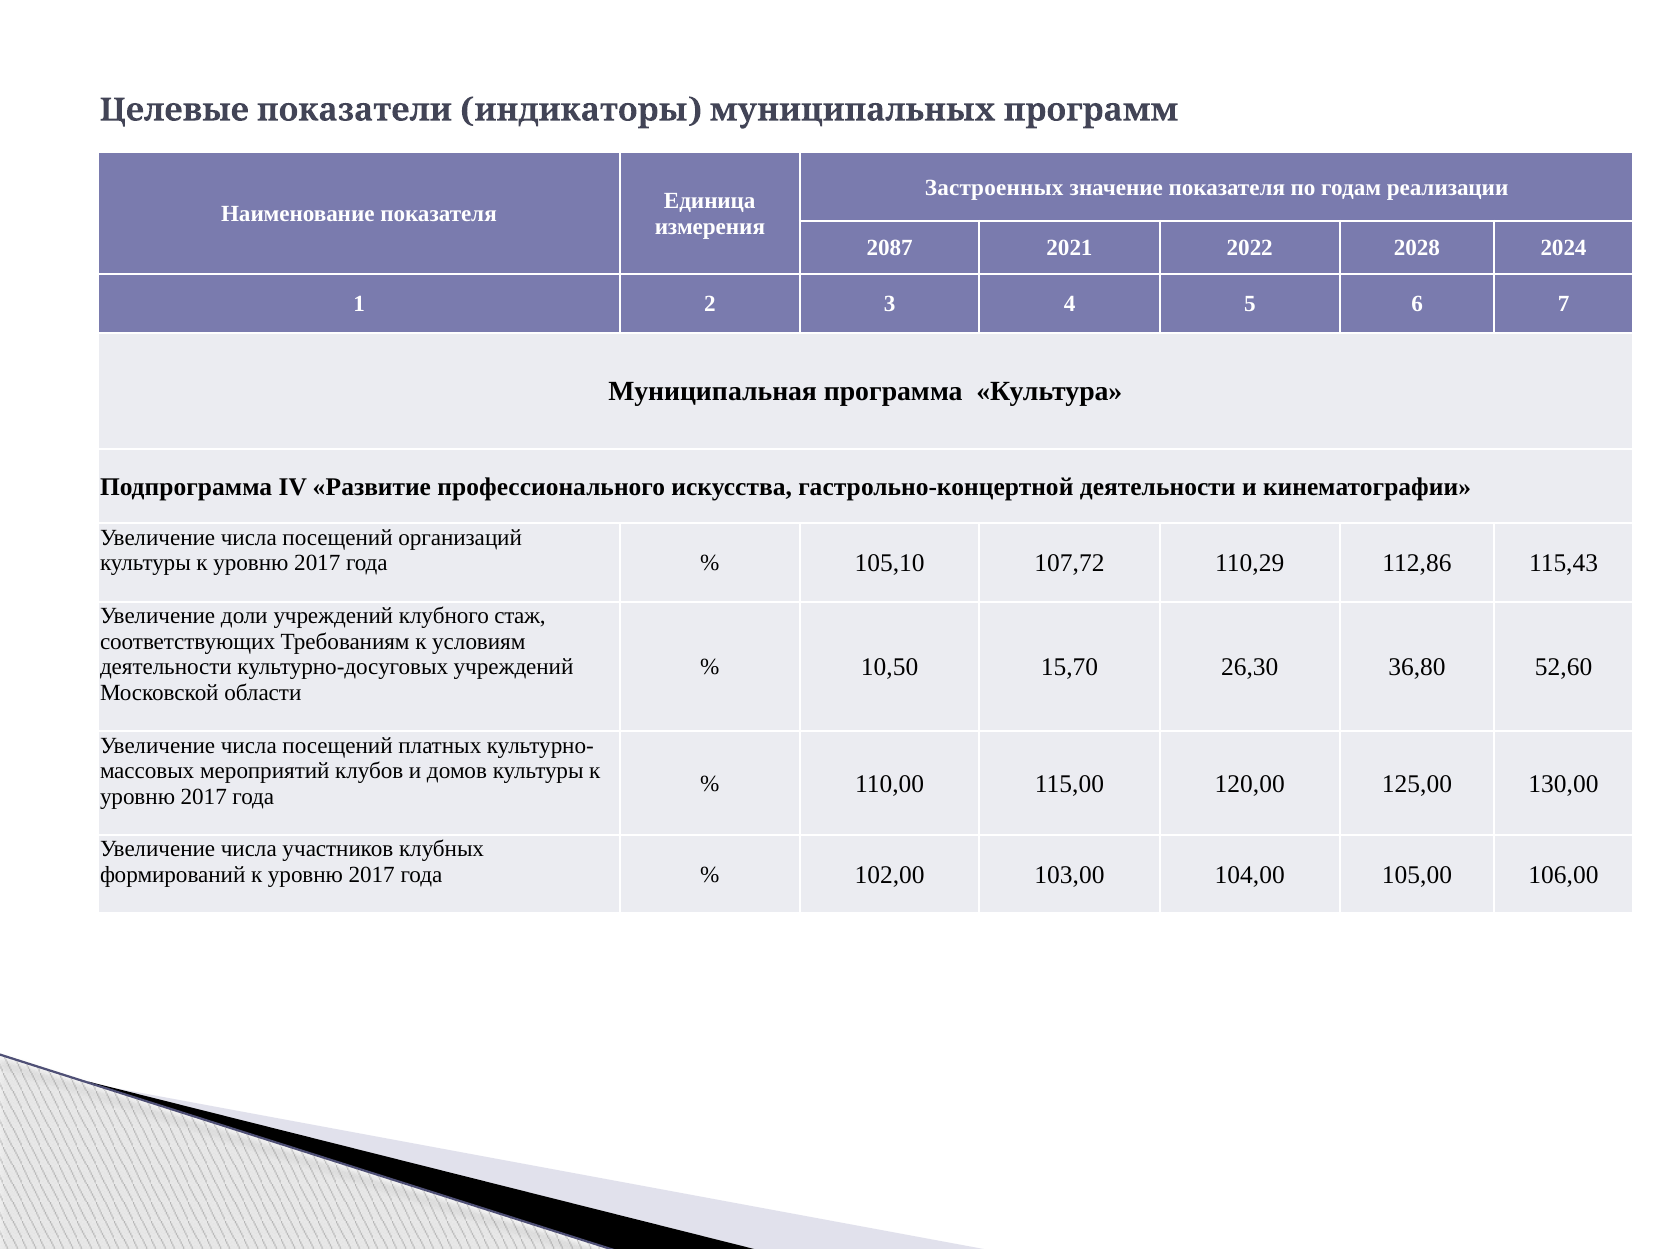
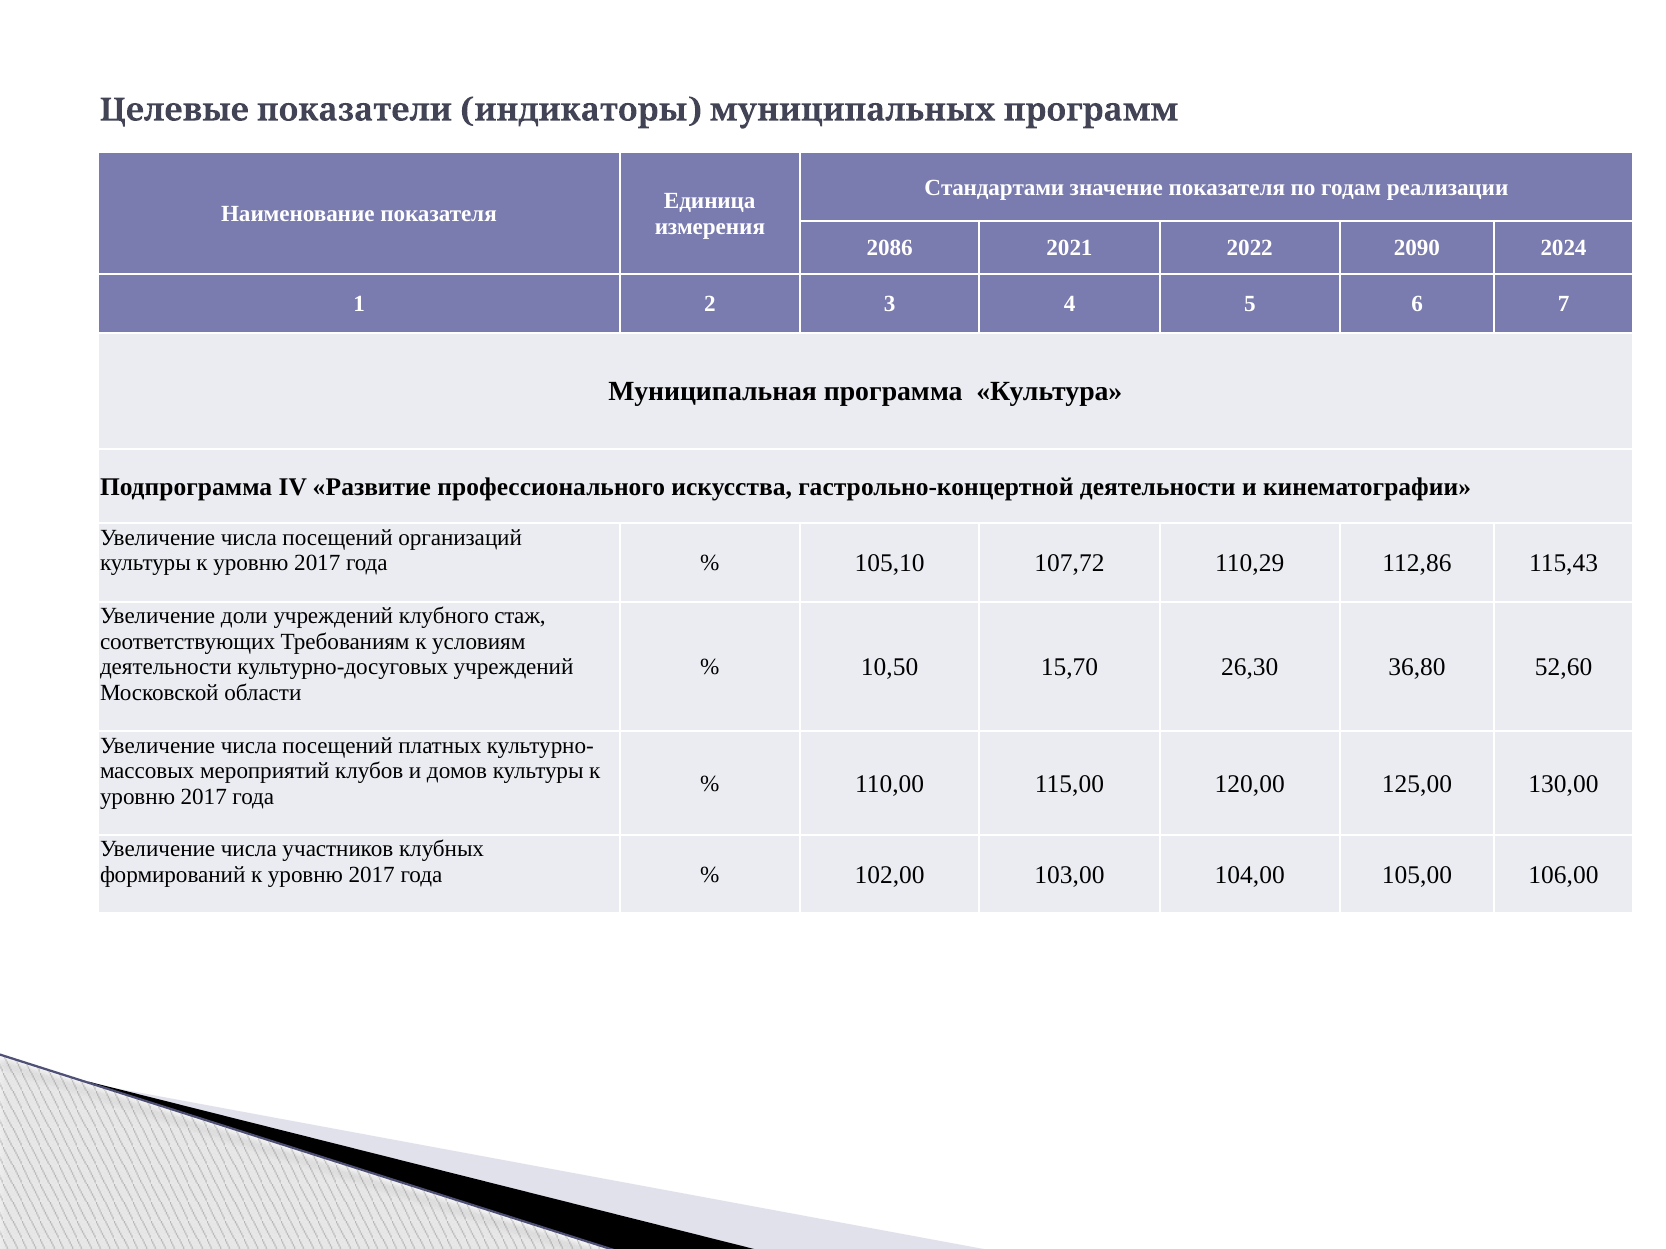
Застроенных: Застроенных -> Стандартами (994, 188)
2087: 2087 -> 2086 (890, 248)
2028: 2028 -> 2090 (1417, 248)
